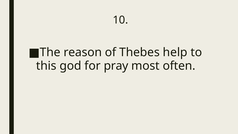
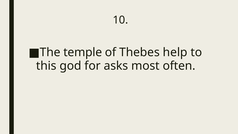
reason: reason -> temple (83, 52)
pray: pray -> asks (116, 66)
